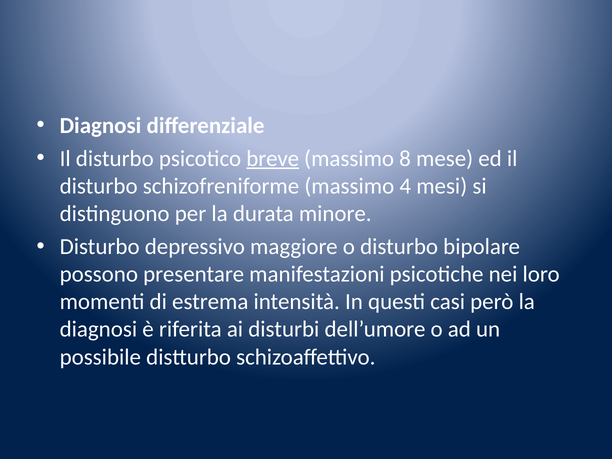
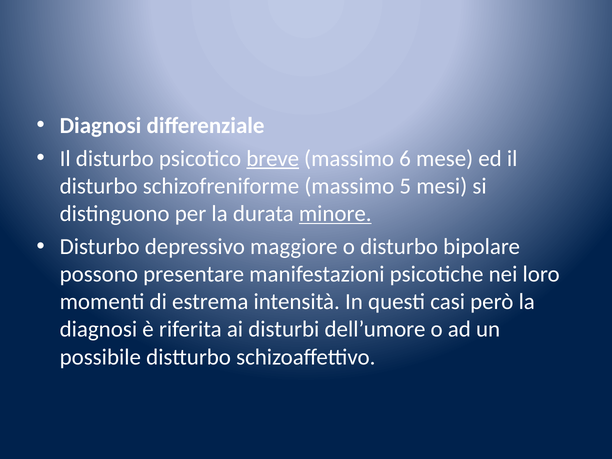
8: 8 -> 6 (405, 159)
4: 4 -> 5 (405, 186)
minore underline: none -> present (335, 214)
